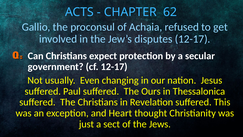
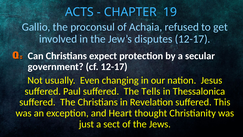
62: 62 -> 19 (170, 12)
Ours: Ours -> Tells (151, 91)
